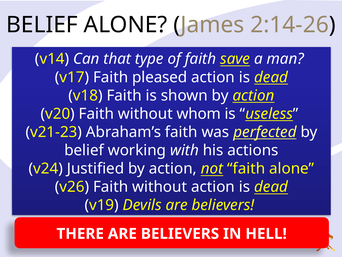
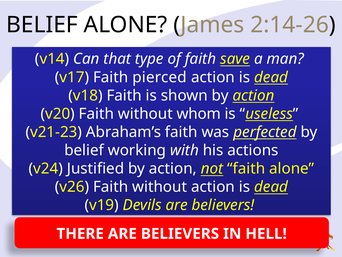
pleased: pleased -> pierced (160, 77)
